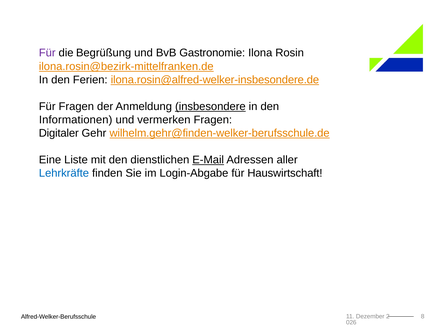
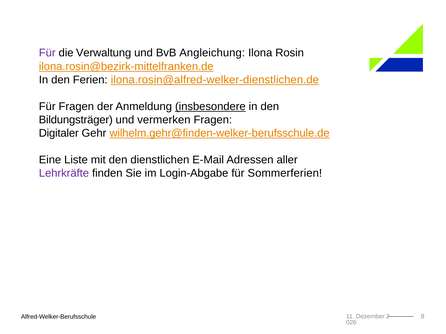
Begrüßung: Begrüßung -> Verwaltung (104, 53)
Gastronomie: Gastronomie -> Angleichung (212, 53)
ilona.rosin@alfred-welker-insbesondere.de: ilona.rosin@alfred-welker-insbesondere.de -> ilona.rosin@alfred-welker-dienstlichen.de (215, 80)
Informationen: Informationen -> Bildungsträger (76, 120)
E-Mail underline: present -> none (208, 160)
Lehrkräfte colour: blue -> purple (64, 173)
Hauswirtschaft: Hauswirtschaft -> Sommerferien (285, 173)
